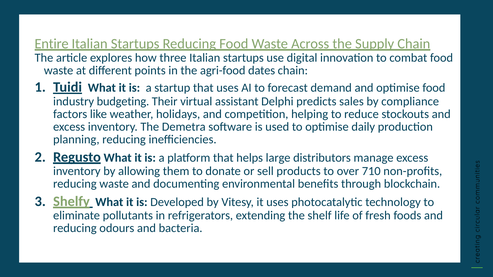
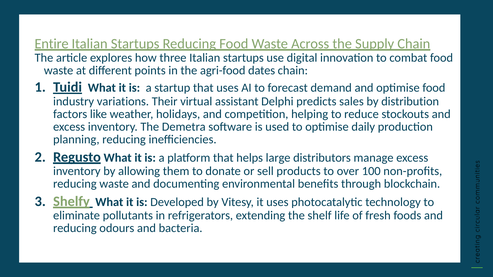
budgeting: budgeting -> variations (123, 101)
compliance: compliance -> distribution (410, 101)
710: 710 -> 100 (371, 171)
